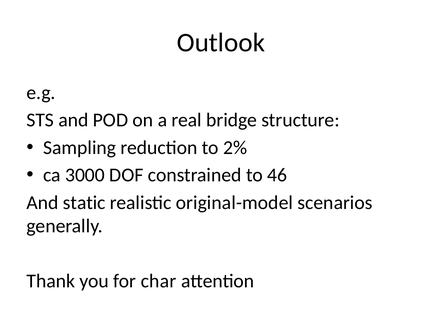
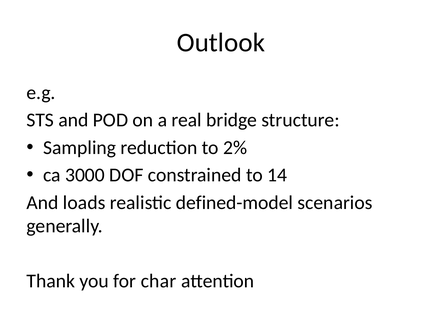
46: 46 -> 14 (277, 175)
static: static -> loads (84, 203)
original-model: original-model -> defined-model (234, 203)
